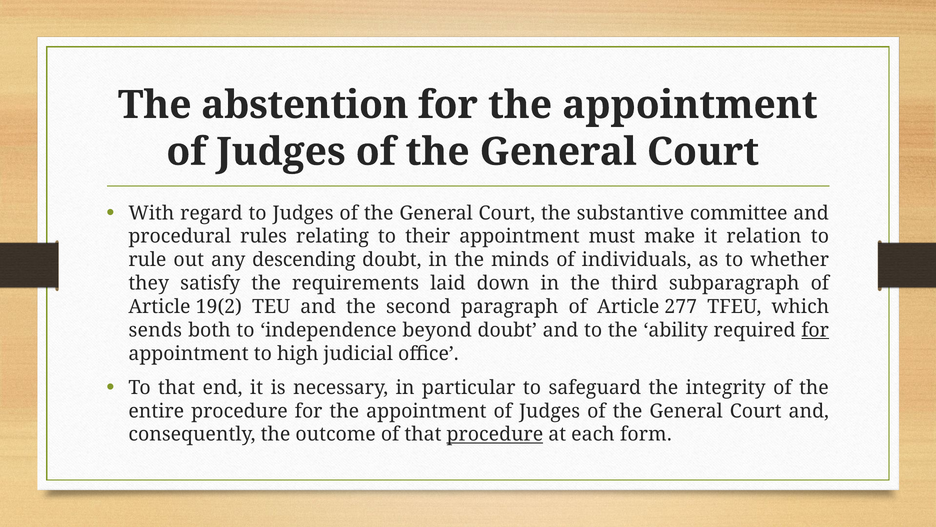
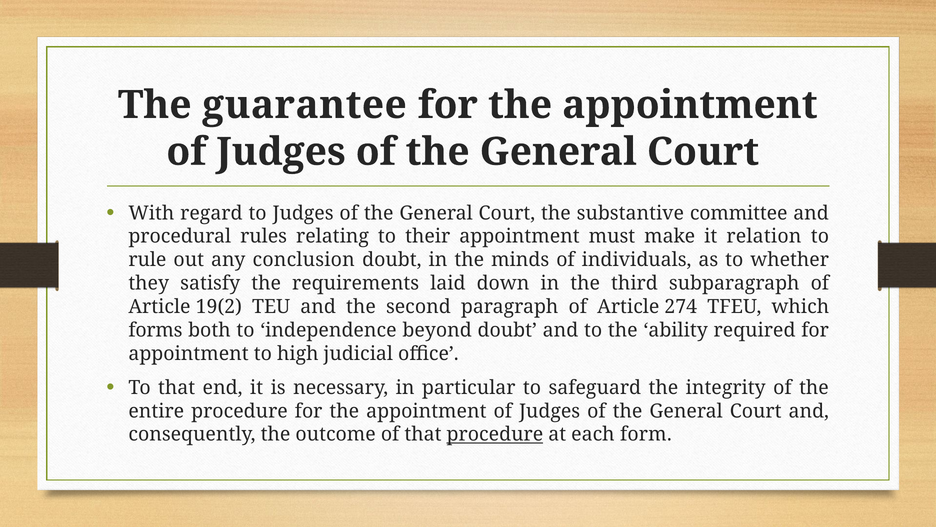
abstention: abstention -> guarantee (304, 105)
descending: descending -> conclusion (304, 260)
277: 277 -> 274 (681, 307)
sends: sends -> forms (155, 330)
for underline: present -> none (815, 330)
